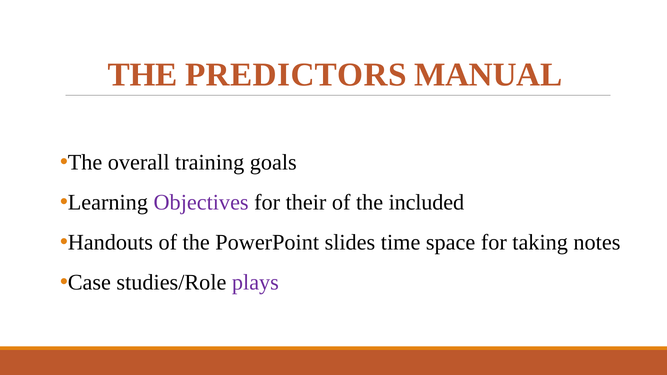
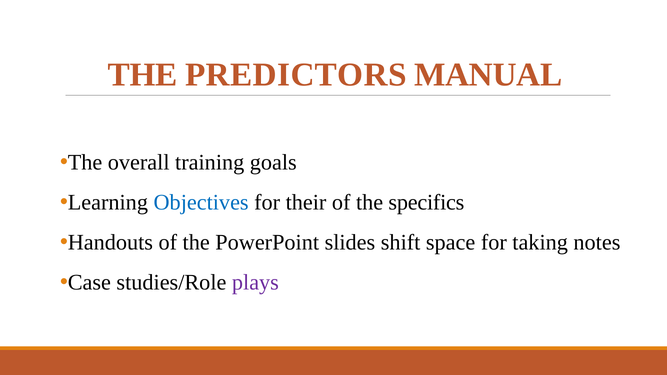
Objectives colour: purple -> blue (201, 203)
included: included -> specifics (426, 203)
time: time -> shift (401, 243)
